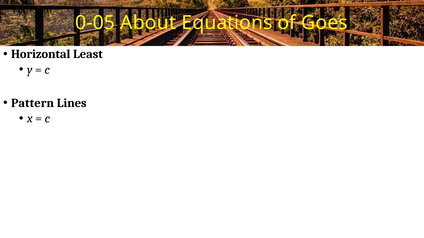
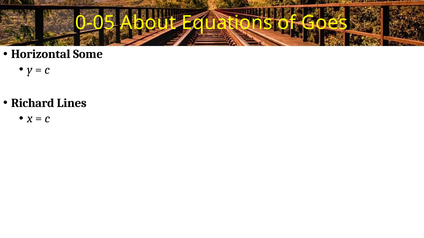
Least: Least -> Some (88, 54)
Pattern: Pattern -> Richard (33, 103)
